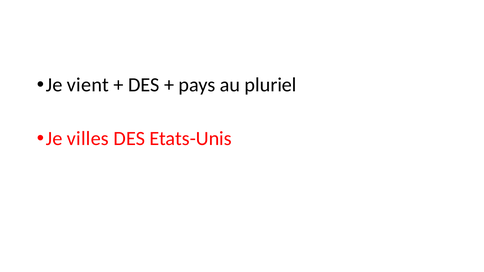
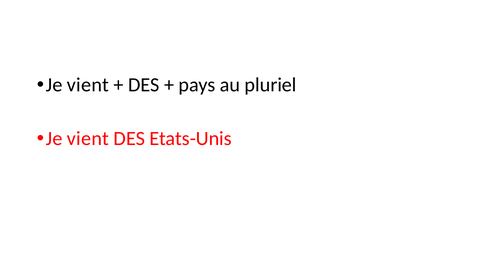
villes: villes -> vient (88, 139)
